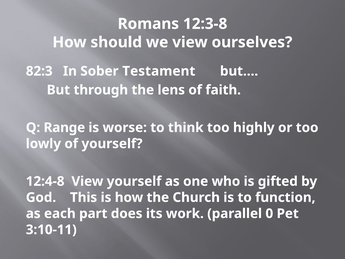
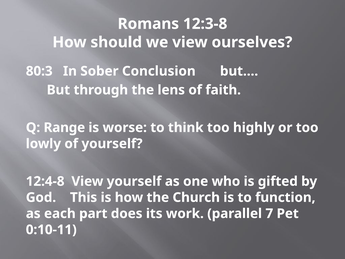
82:3: 82:3 -> 80:3 (39, 71)
Testament: Testament -> Conclusion (159, 71)
0: 0 -> 7 (269, 213)
3:10-11: 3:10-11 -> 0:10-11 (51, 229)
